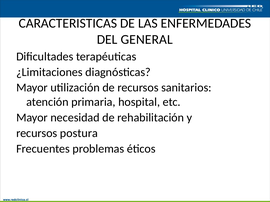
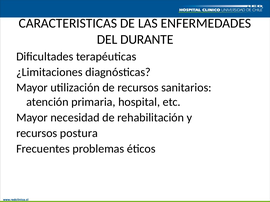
GENERAL: GENERAL -> DURANTE (147, 39)
